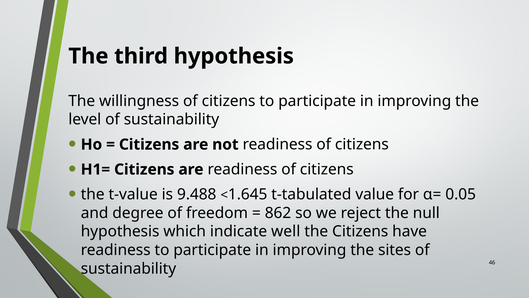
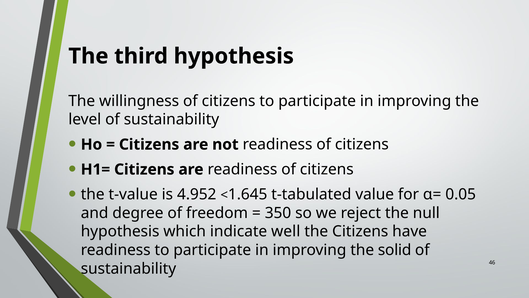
9.488: 9.488 -> 4.952 (197, 194)
862: 862 -> 350 (278, 213)
sites: sites -> solid (395, 250)
